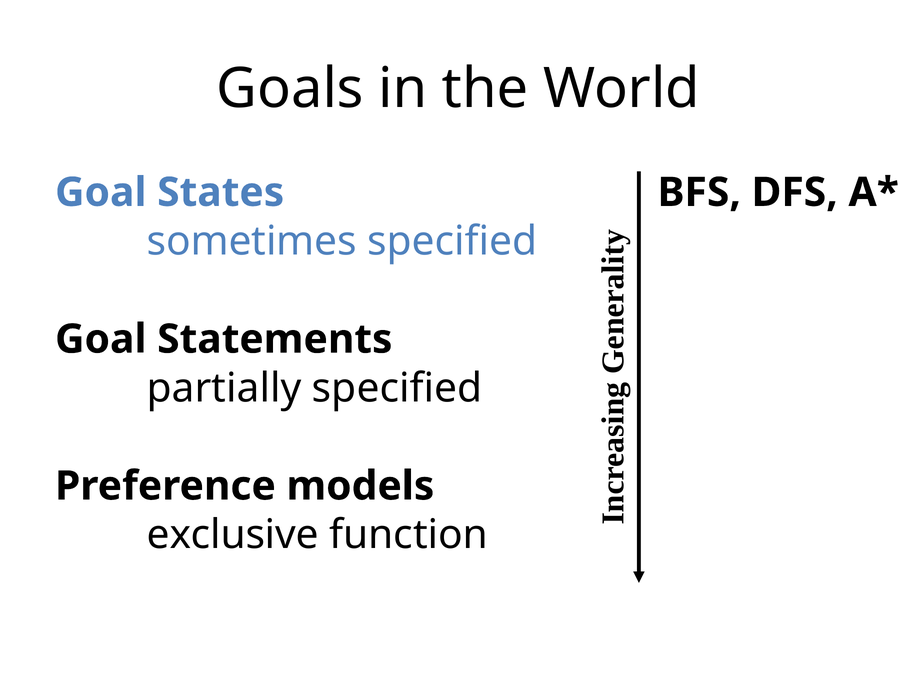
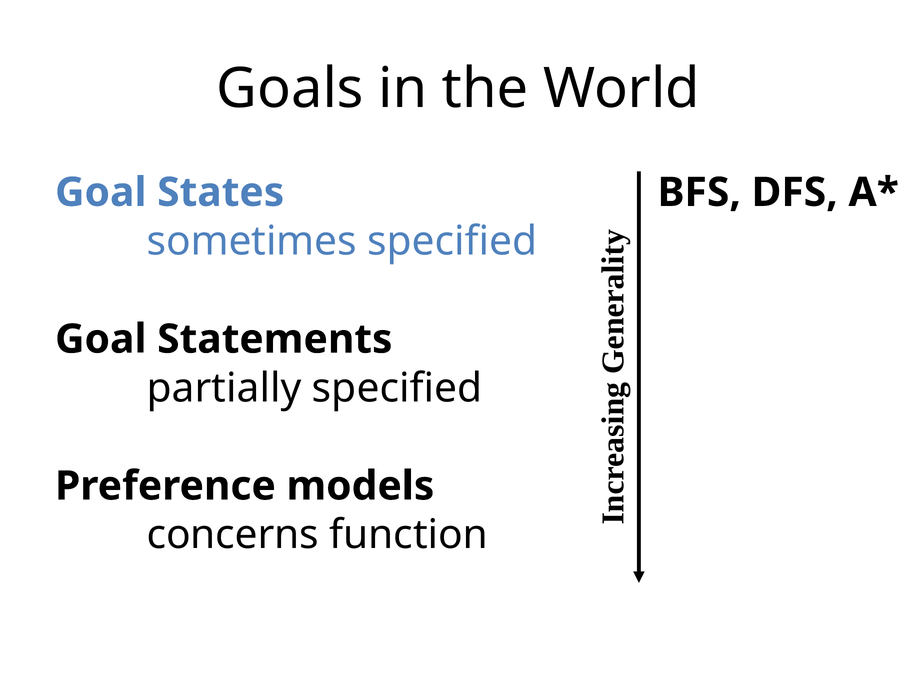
exclusive: exclusive -> concerns (233, 535)
